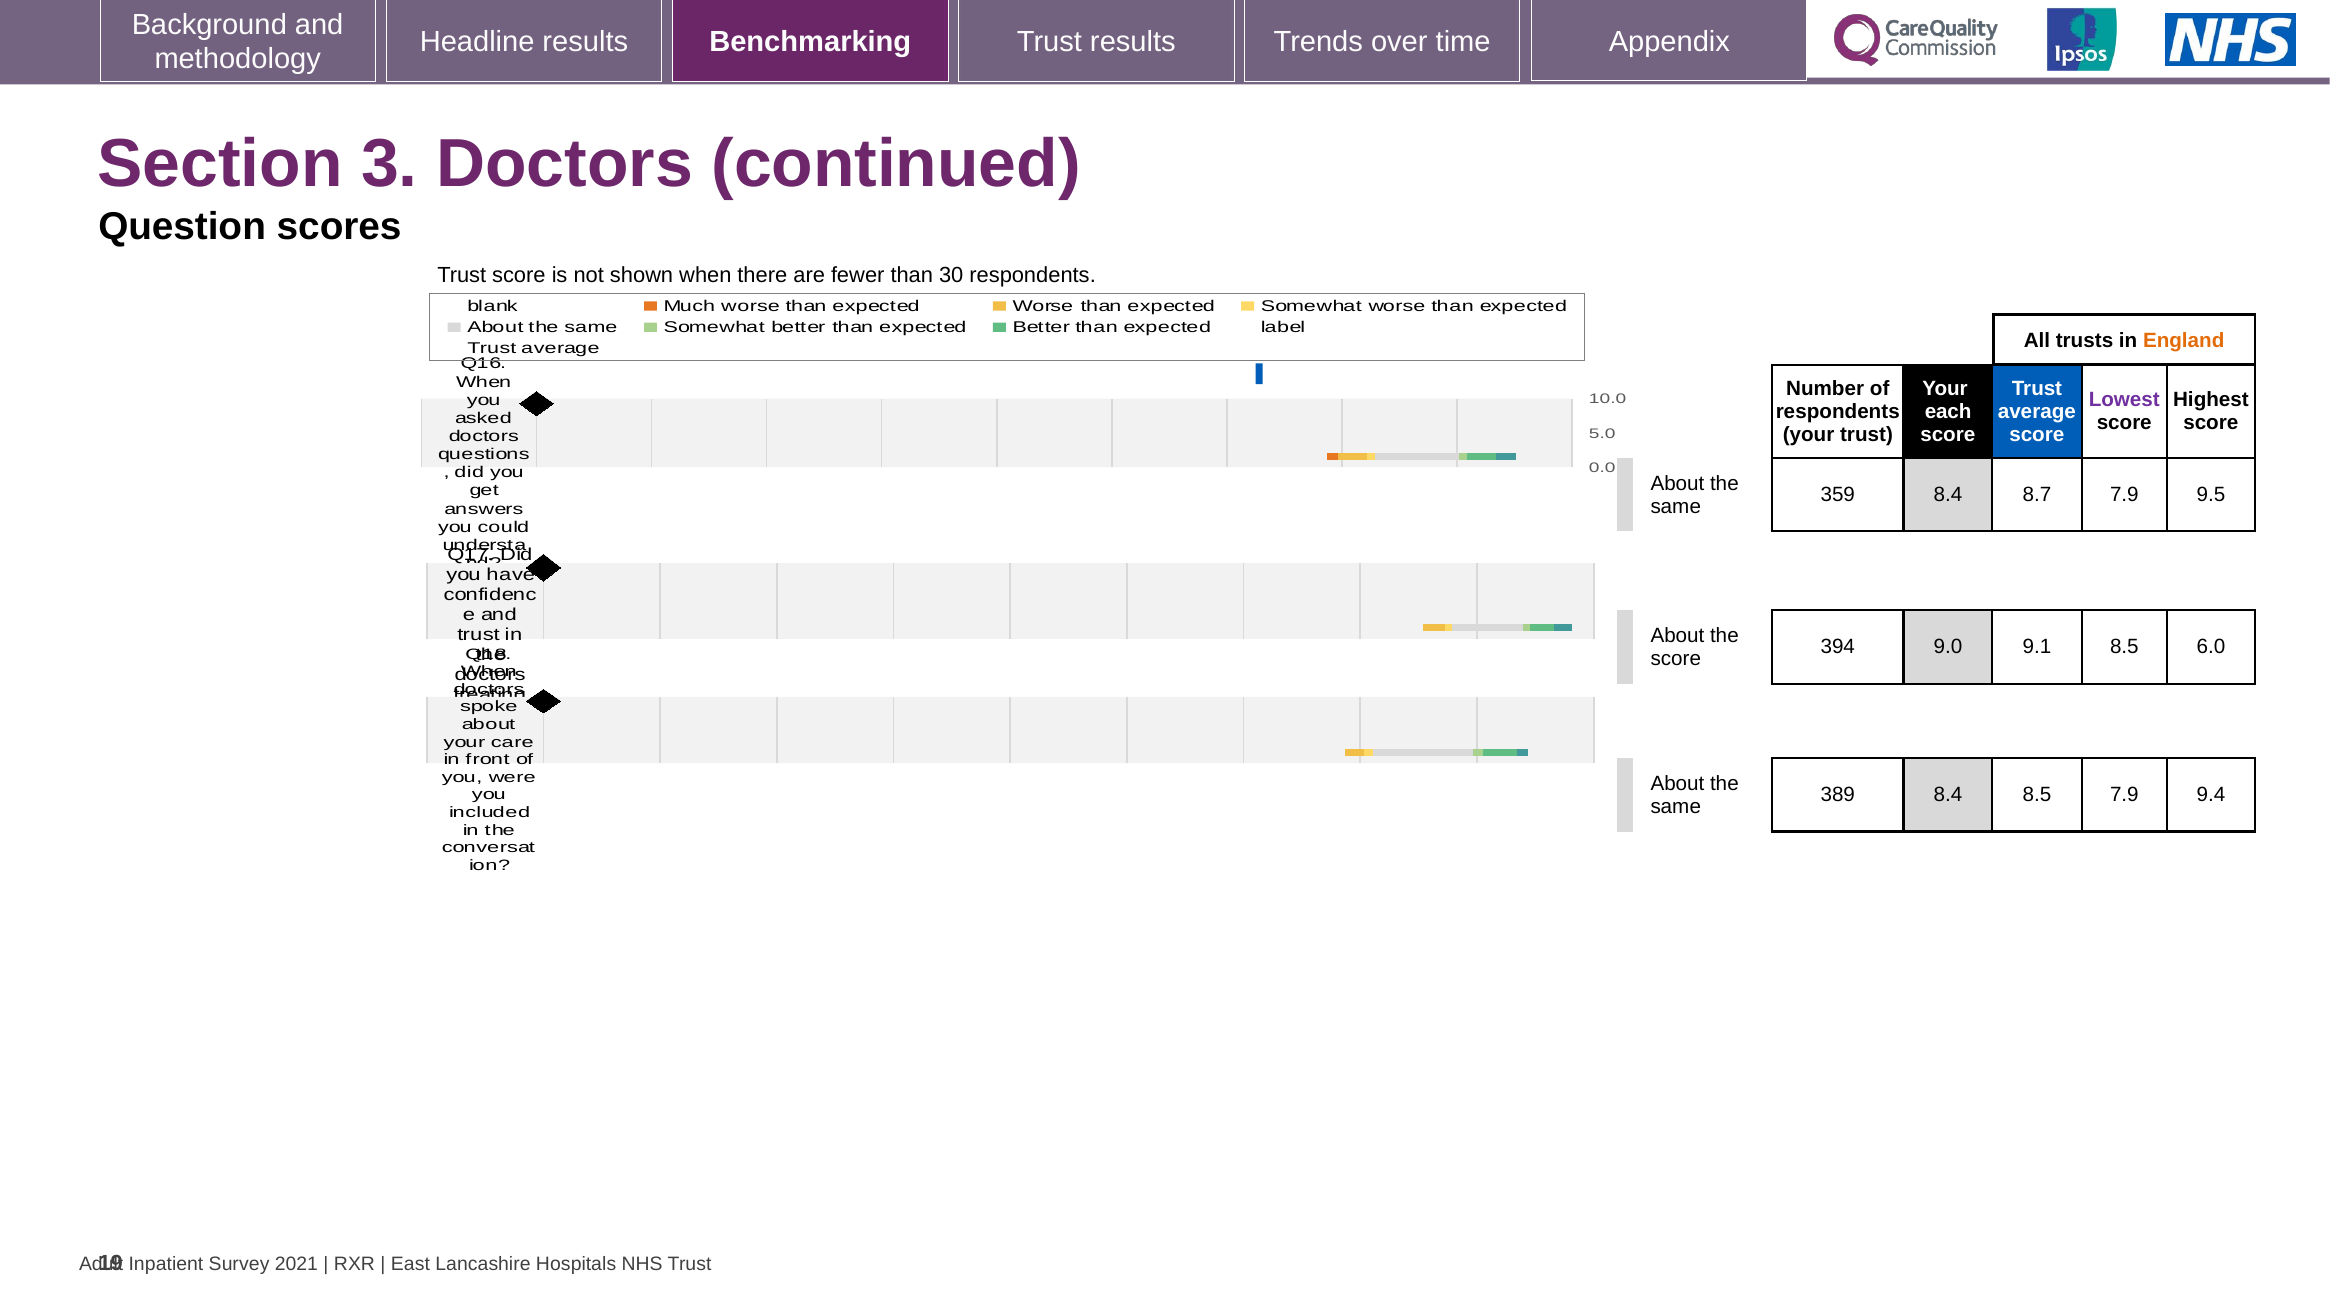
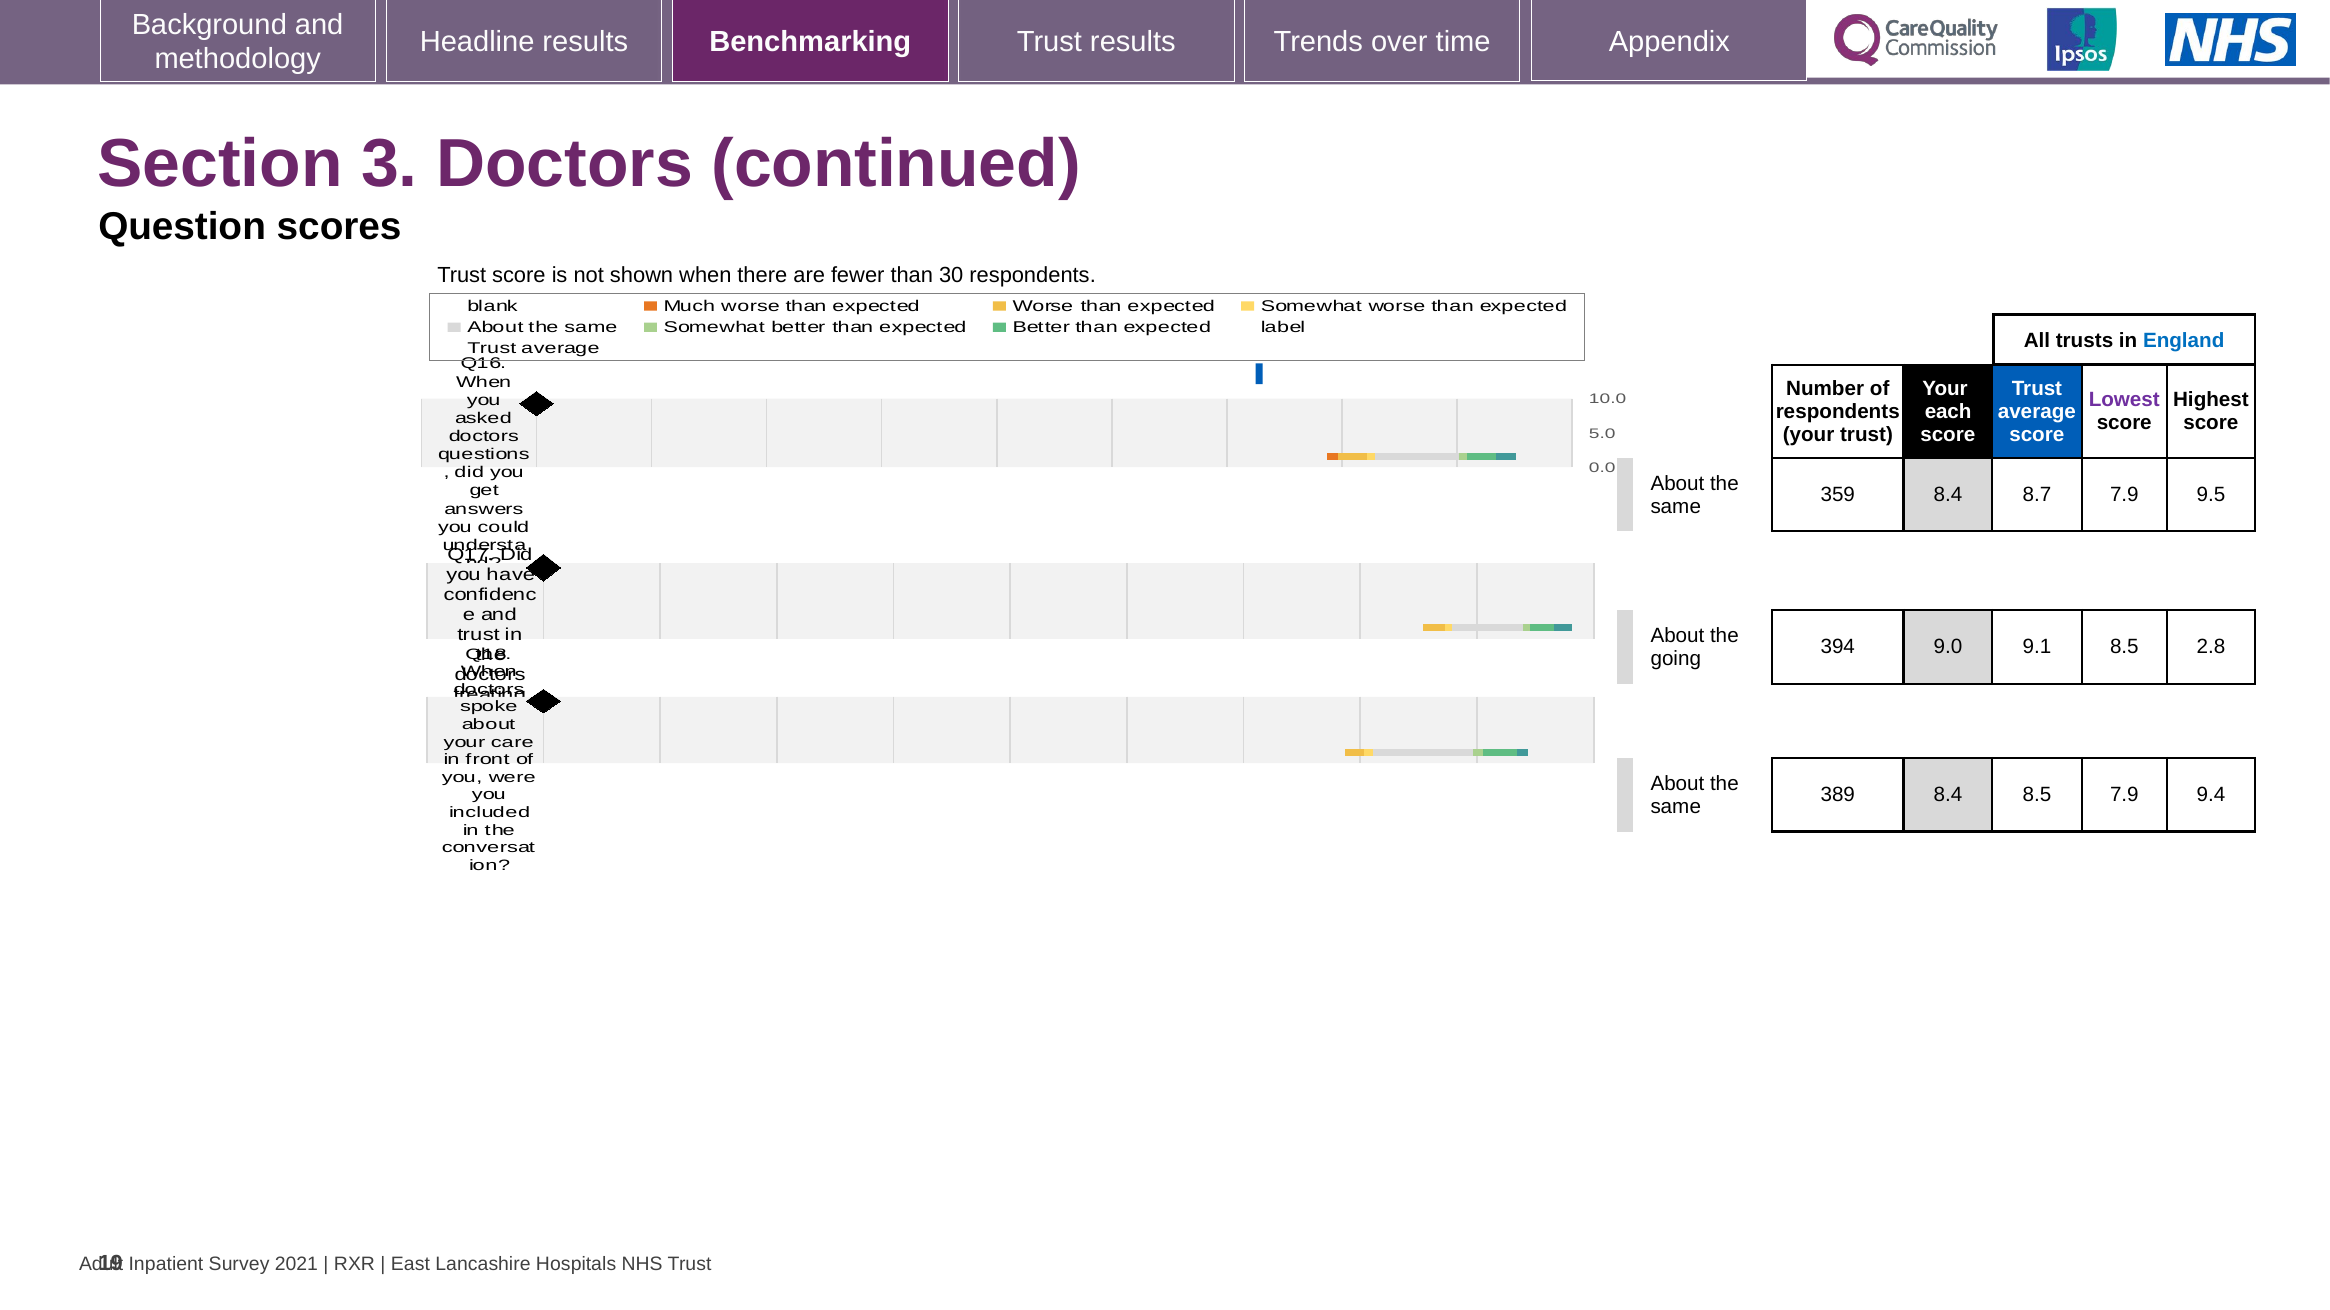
England colour: orange -> blue (2184, 341)
6.0: 6.0 -> 2.8 (2211, 647)
score: score -> going (1676, 659)
